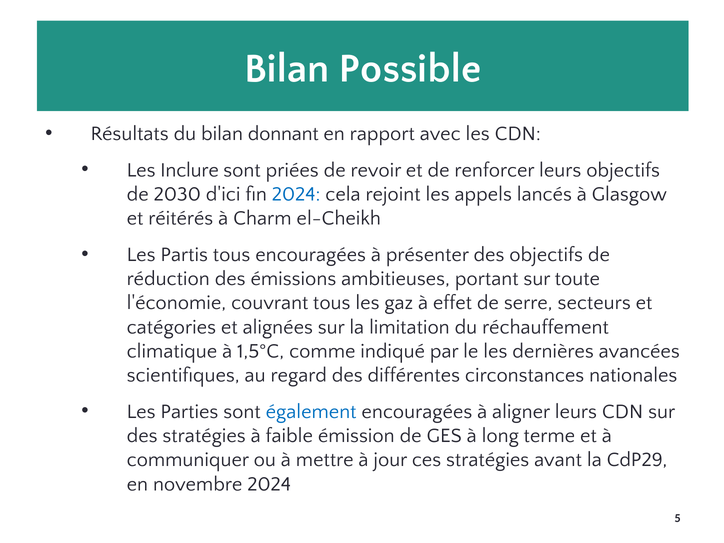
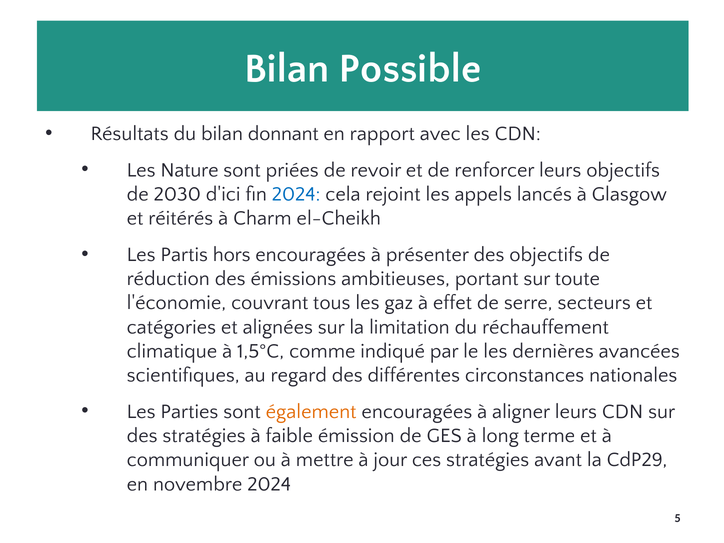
Inclure: Inclure -> Nature (190, 170)
Partis tous: tous -> hors (232, 255)
également colour: blue -> orange (311, 411)
